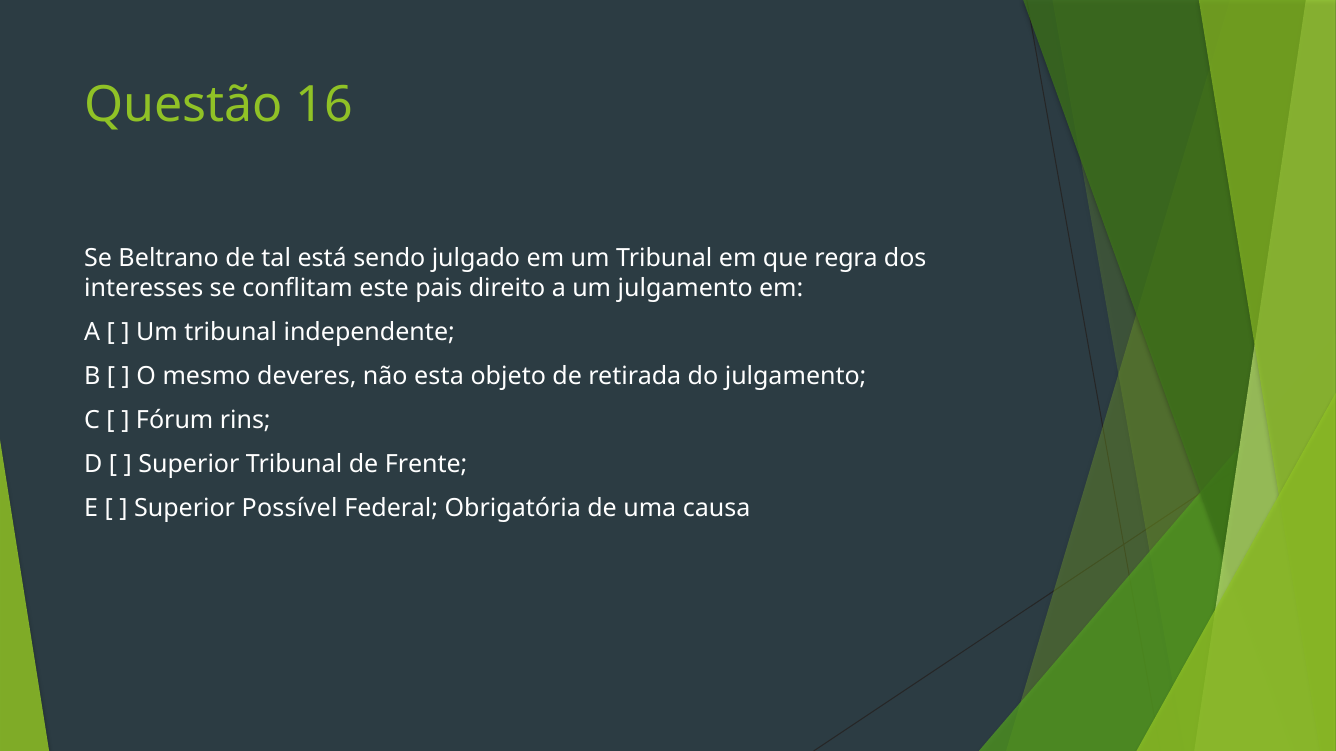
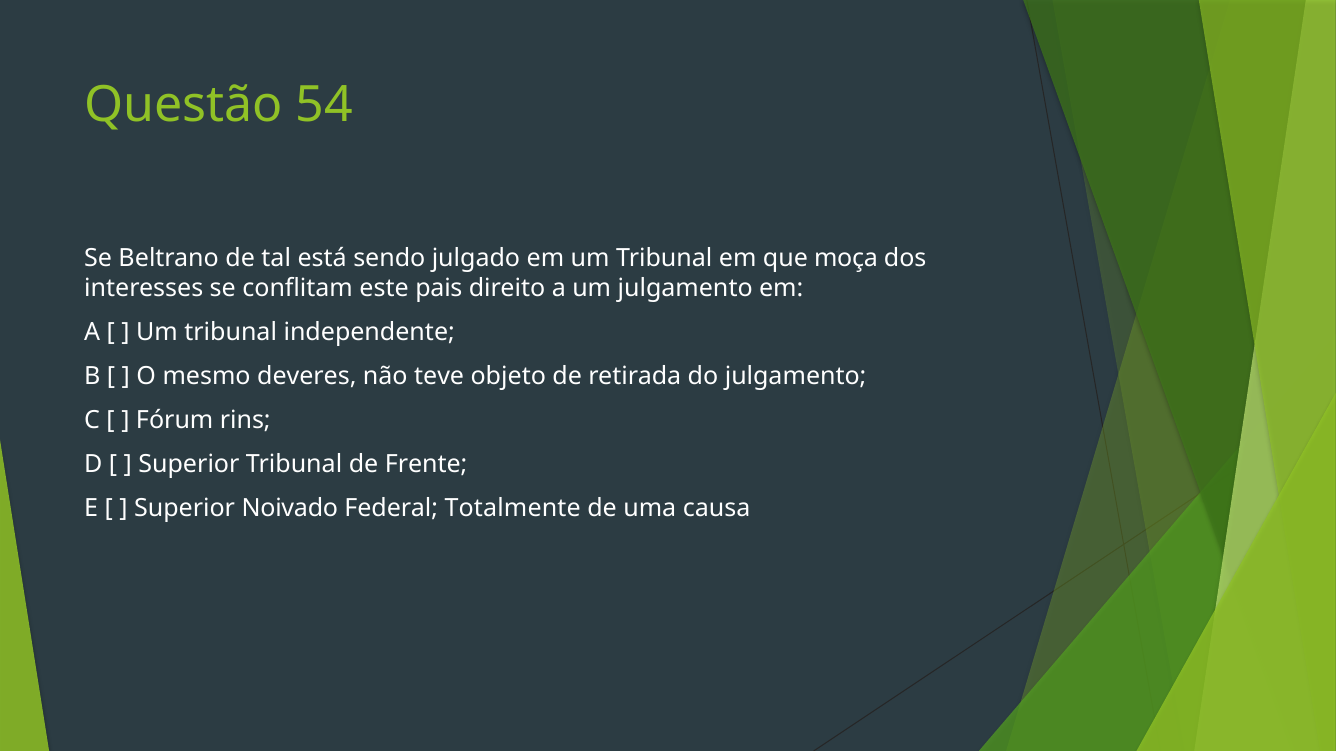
16: 16 -> 54 (325, 105)
regra: regra -> moça (846, 259)
esta: esta -> teve (439, 377)
Possível: Possível -> Noivado (290, 509)
Obrigatória: Obrigatória -> Totalmente (513, 509)
